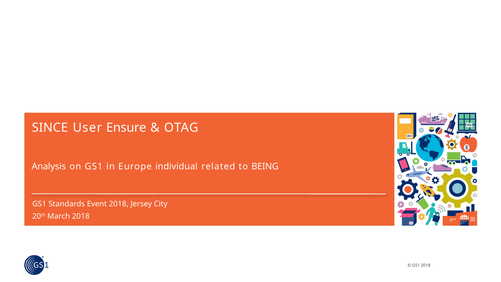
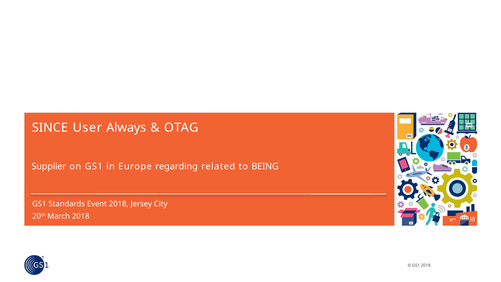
Ensure: Ensure -> Always (126, 128)
Analysis: Analysis -> Supplier (49, 166)
individual: individual -> regarding (177, 166)
